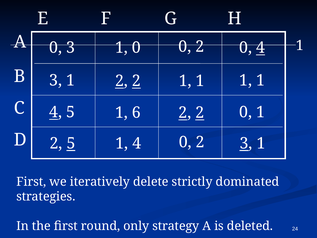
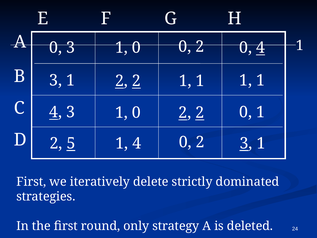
4 5: 5 -> 3 (71, 112)
6: 6 -> 0 (136, 113)
